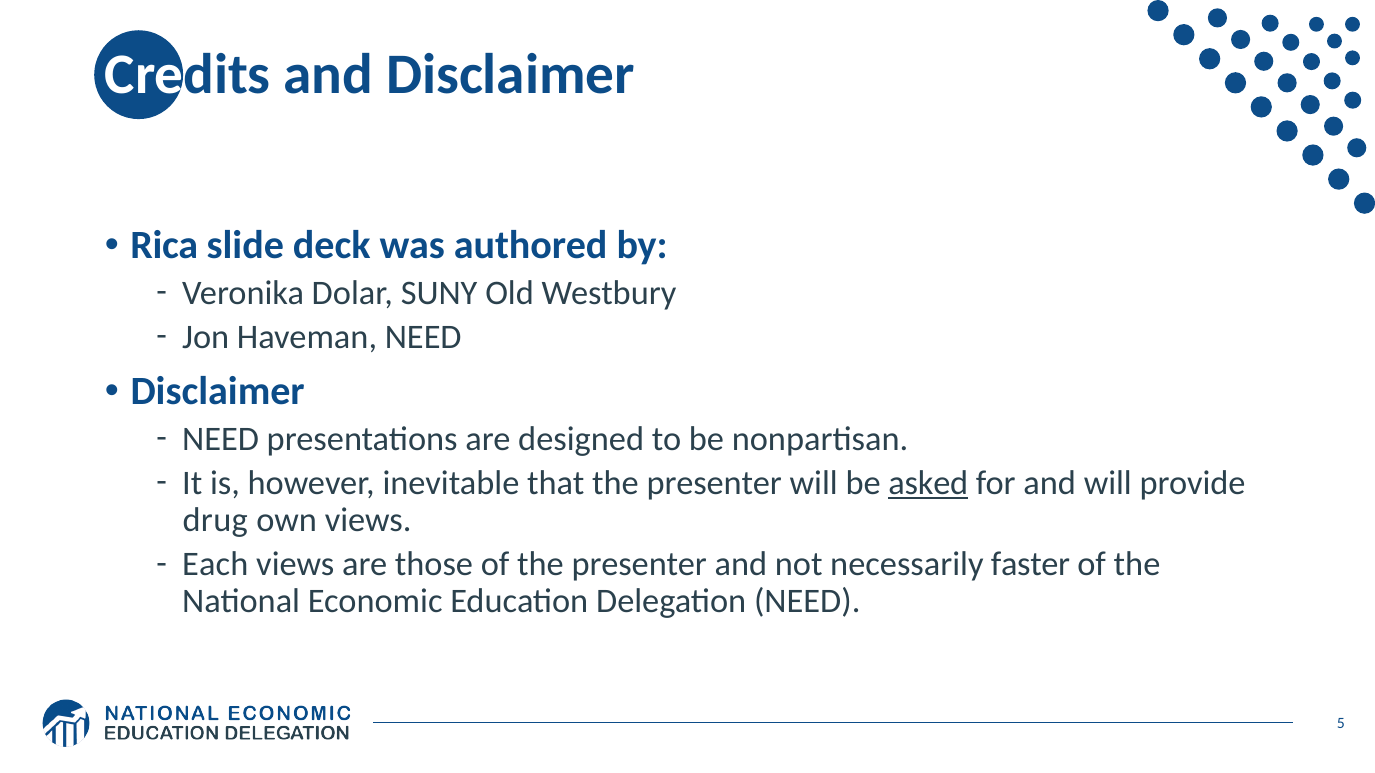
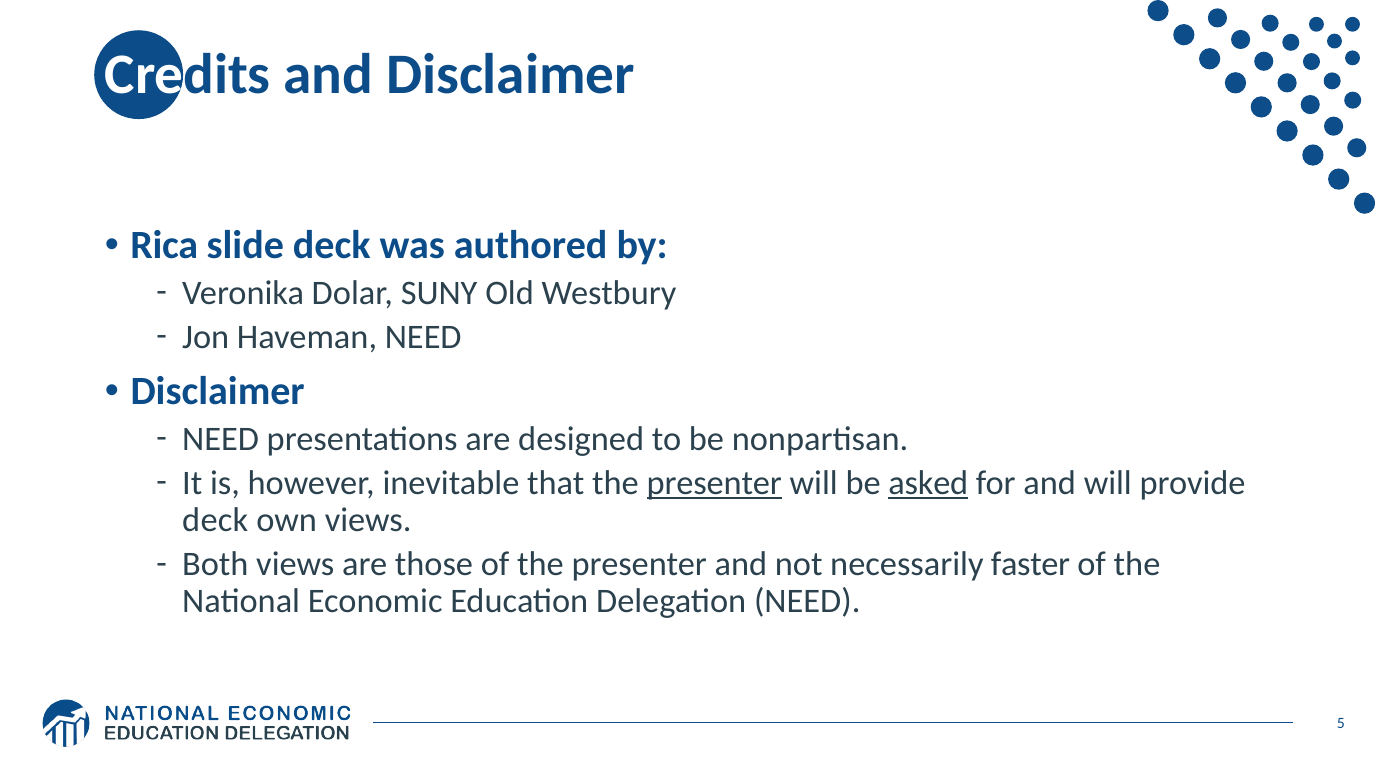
presenter underline: none -> present (714, 483)
drug: drug -> deck (215, 521)
Each: Each -> Both (215, 565)
